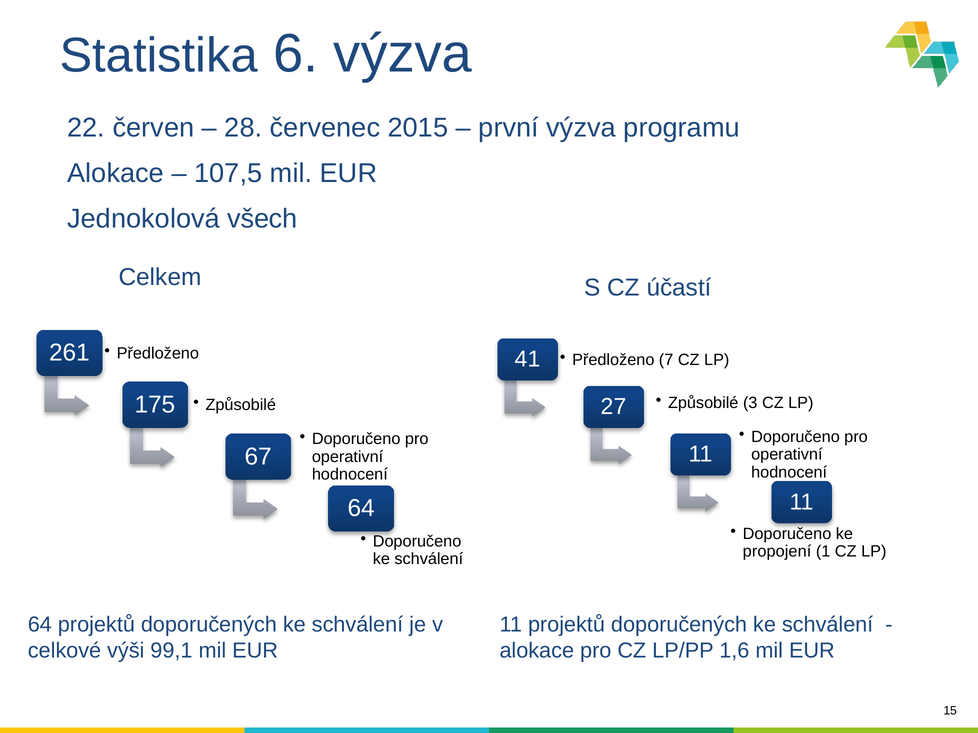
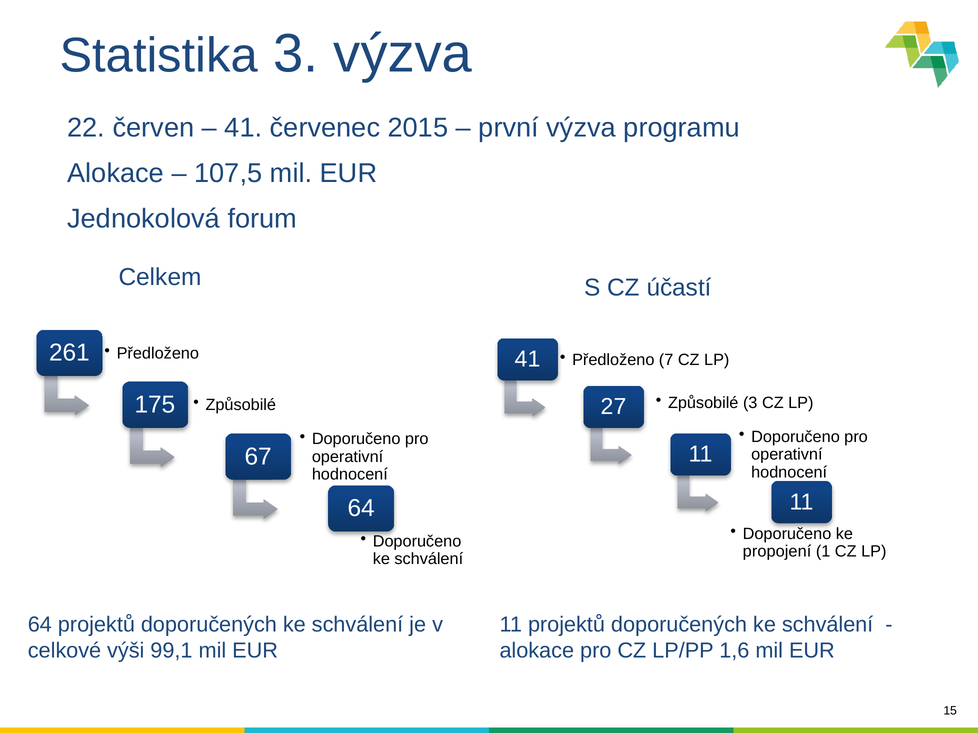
Statistika 6: 6 -> 3 (296, 54)
28: 28 -> 41 (243, 128)
všech: všech -> forum (262, 219)
